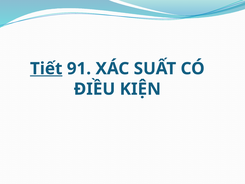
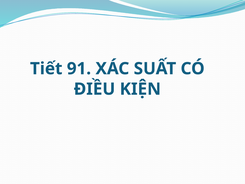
Tiết underline: present -> none (46, 69)
